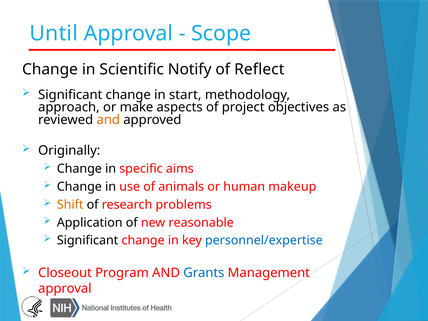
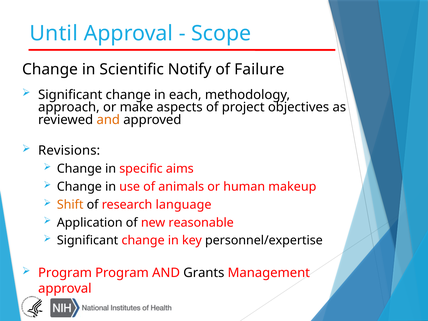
Reflect: Reflect -> Failure (259, 70)
start: start -> each (185, 95)
Originally: Originally -> Revisions (69, 151)
problems: problems -> language (184, 205)
personnel/expertise colour: blue -> black (264, 241)
Closeout: Closeout -> Program (65, 273)
Grants colour: blue -> black (204, 273)
